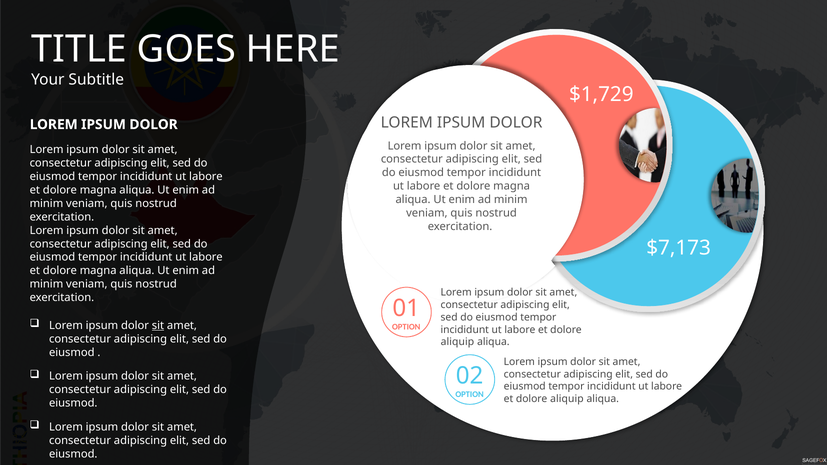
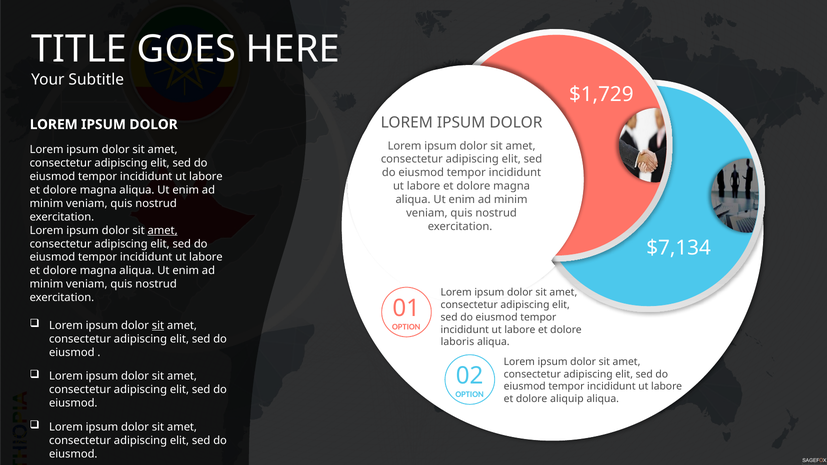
amet underline: none -> present (163, 230)
$7,173: $7,173 -> $7,134 (679, 248)
aliquip: aliquip -> laboris (457, 342)
